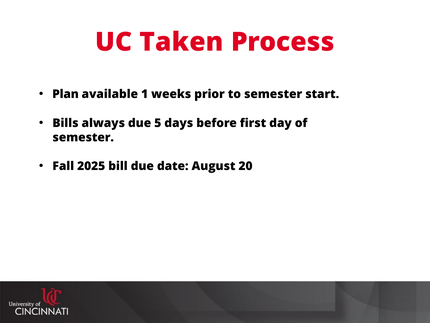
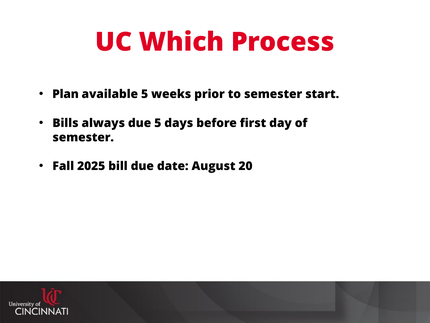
Taken: Taken -> Which (182, 42)
available 1: 1 -> 5 (145, 94)
